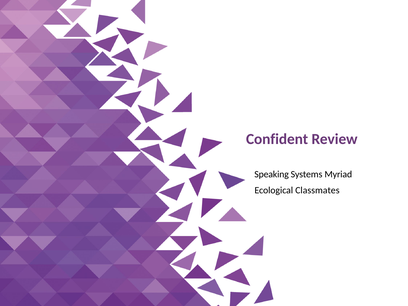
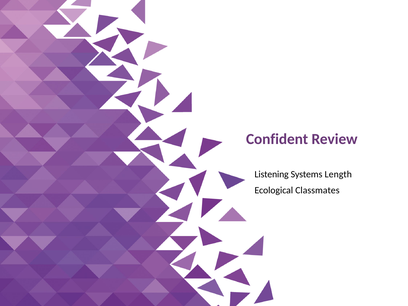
Speaking: Speaking -> Listening (272, 174)
Myriad: Myriad -> Length (338, 174)
